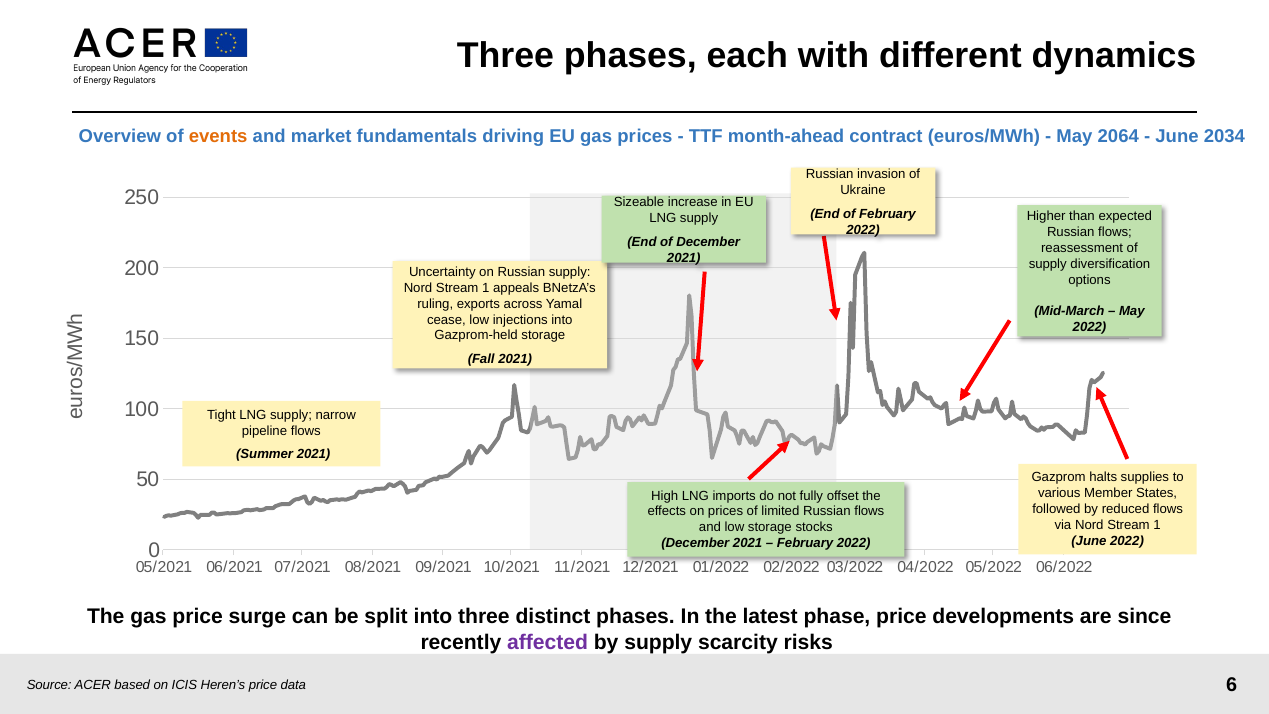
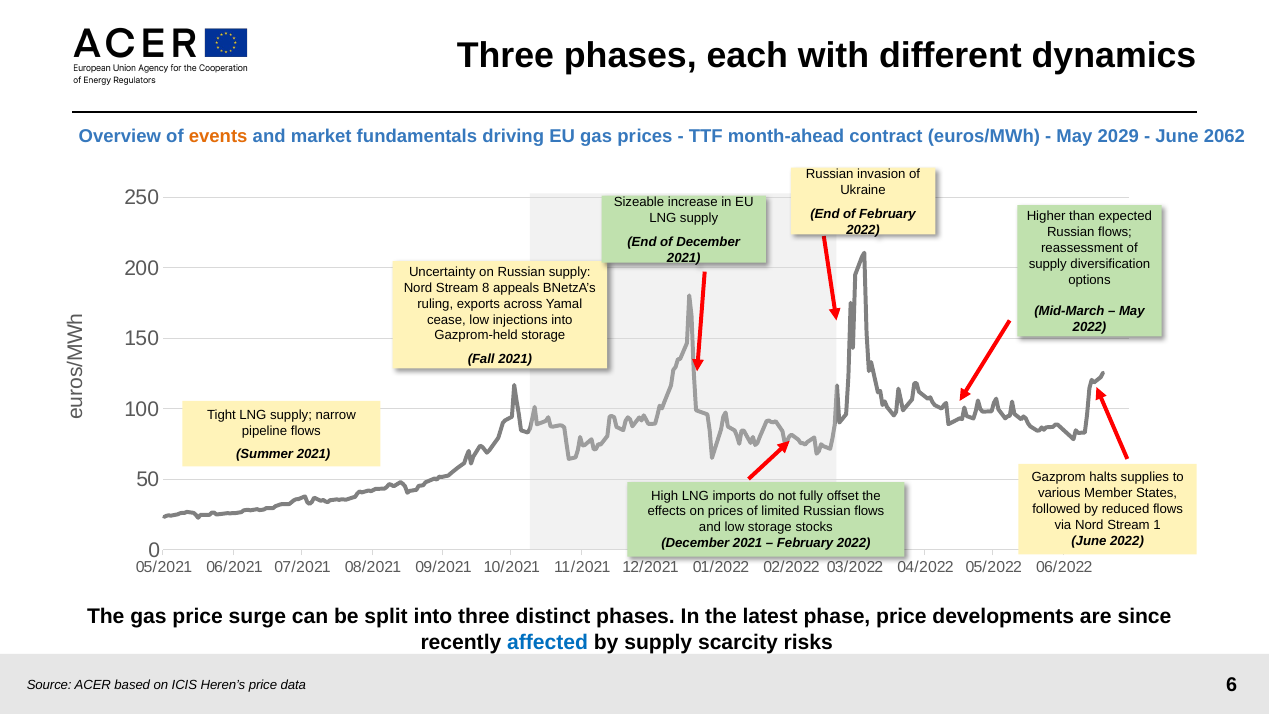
2064: 2064 -> 2029 (1118, 137)
2034: 2034 -> 2062 (1224, 137)
1: 1 -> 8 (486, 288)
affected colour: purple -> blue (548, 642)
